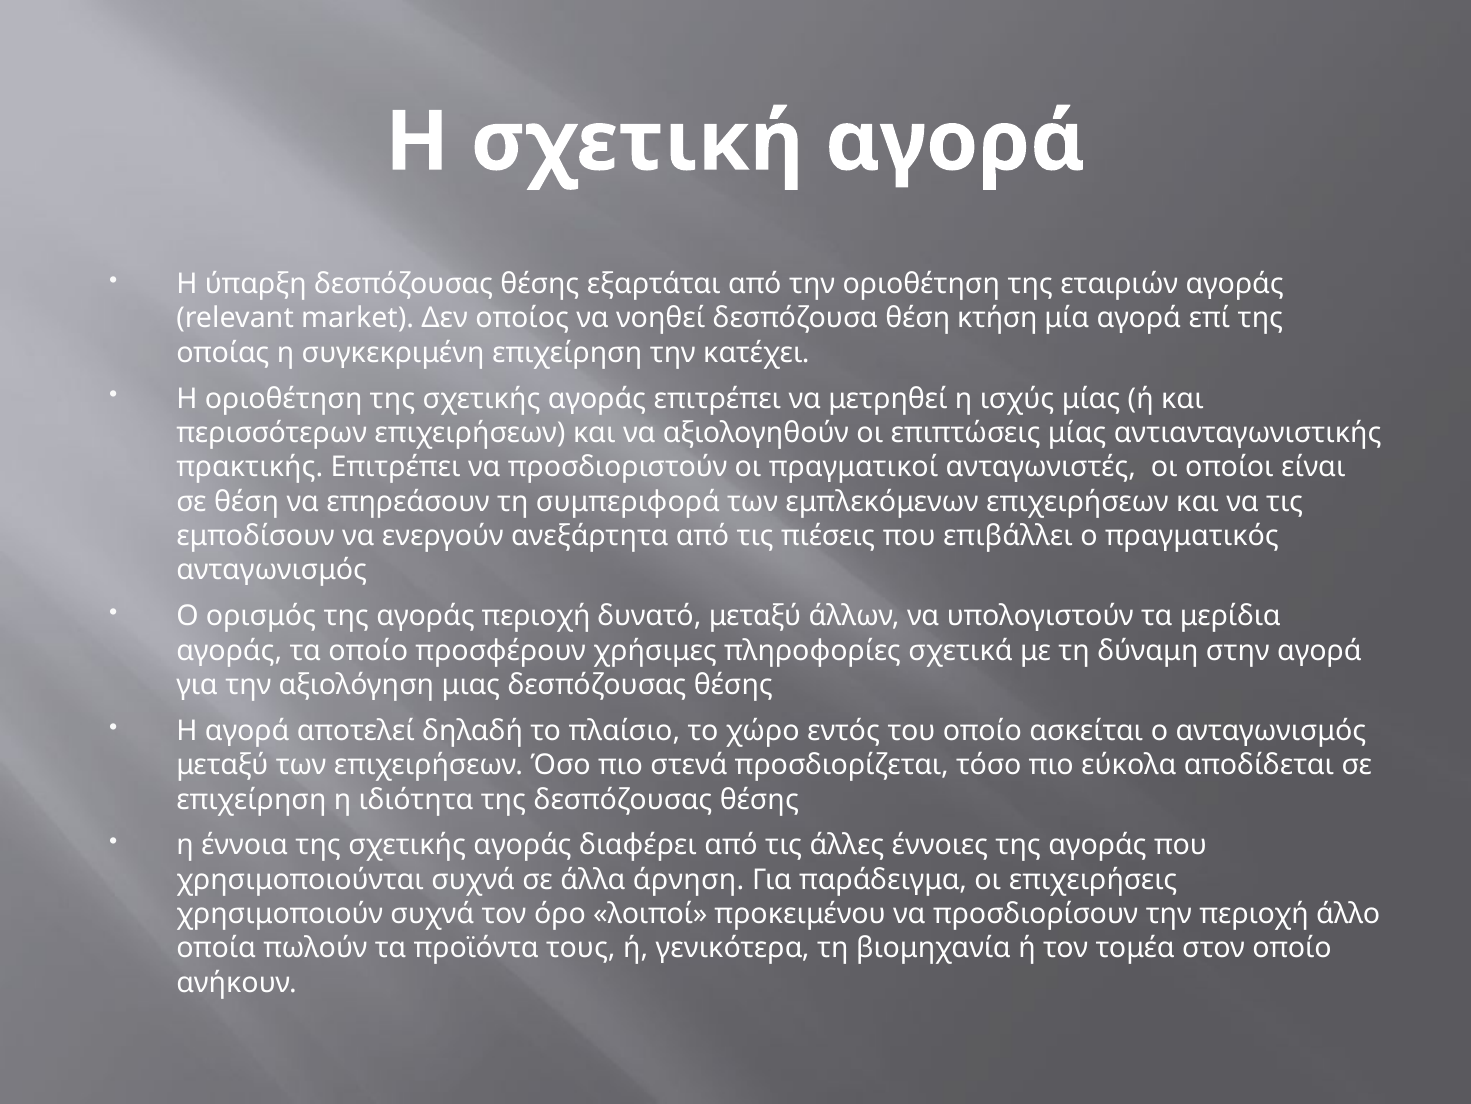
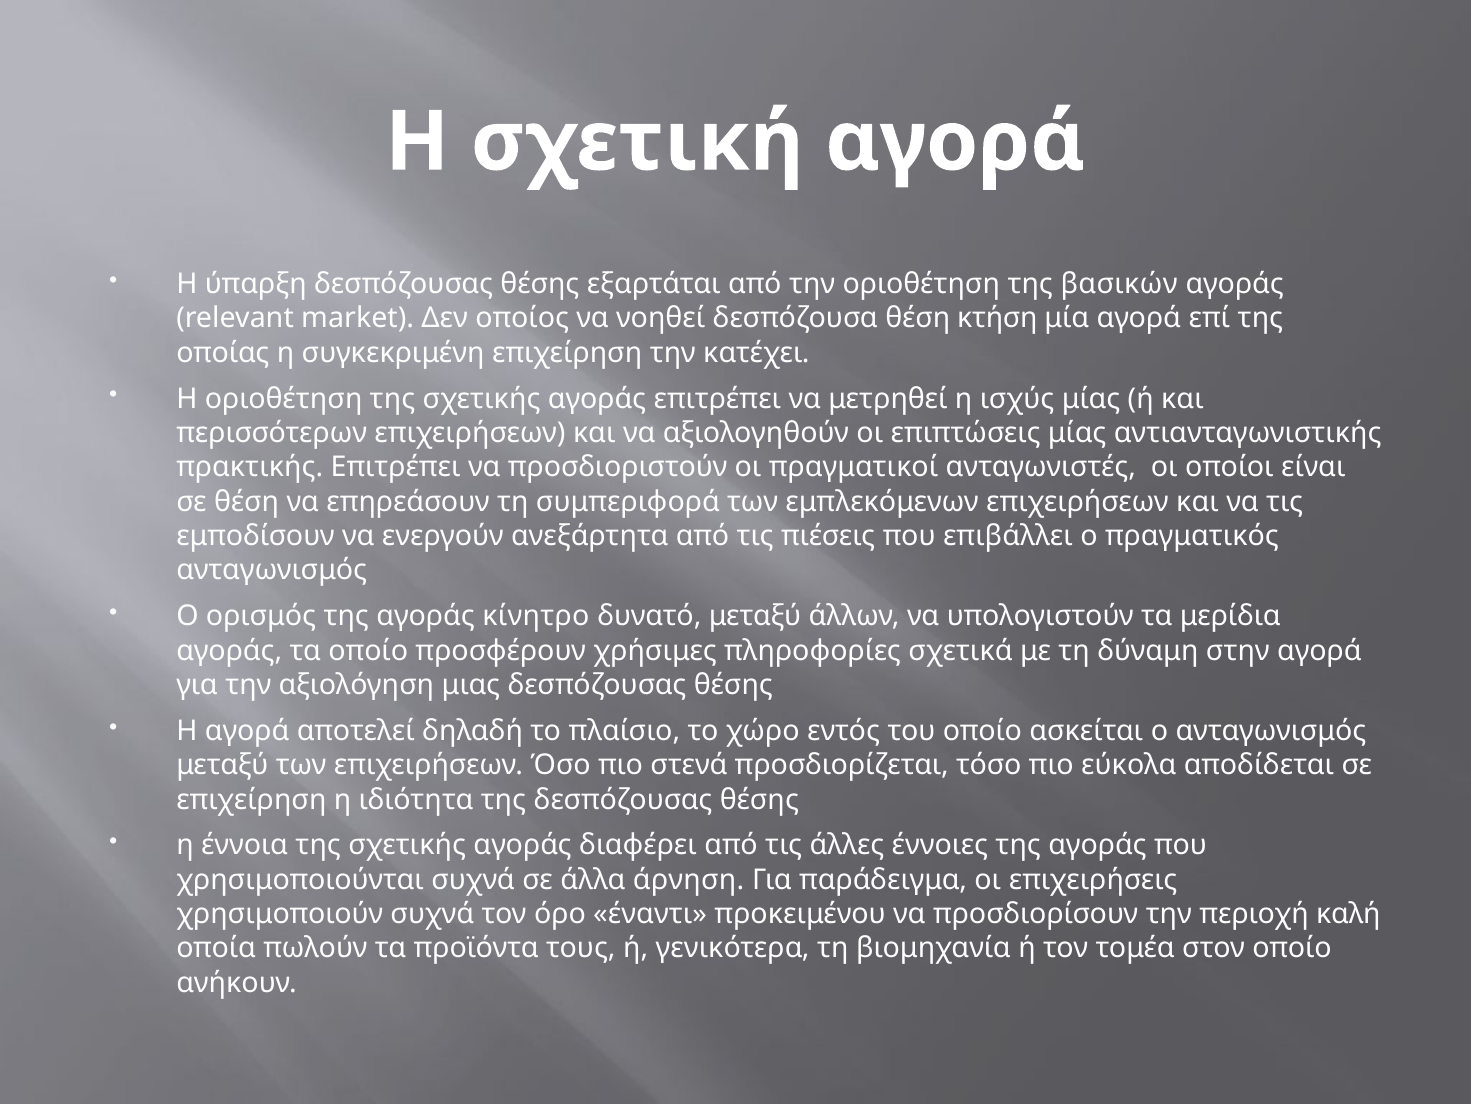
εταιριών: εταιριών -> βασικών (1119, 284)
αγοράς περιοχή: περιοχή -> κίνητρο (536, 616)
λοιποί: λοιποί -> έναντι (650, 914)
άλλο: άλλο -> καλή (1348, 914)
